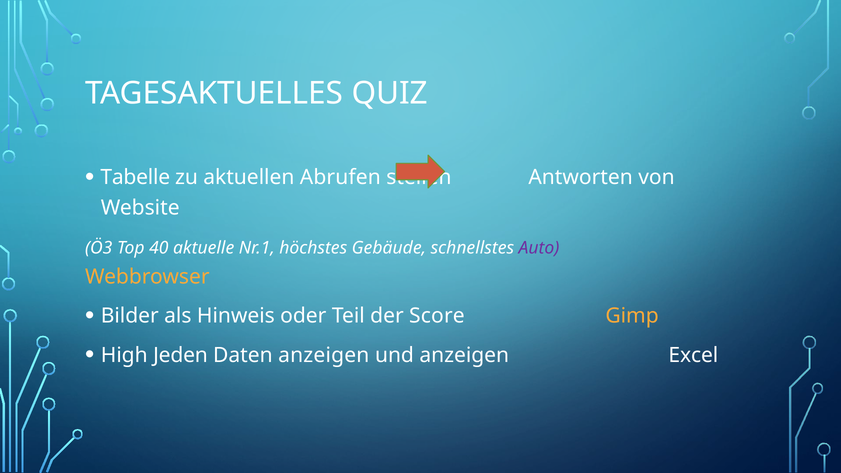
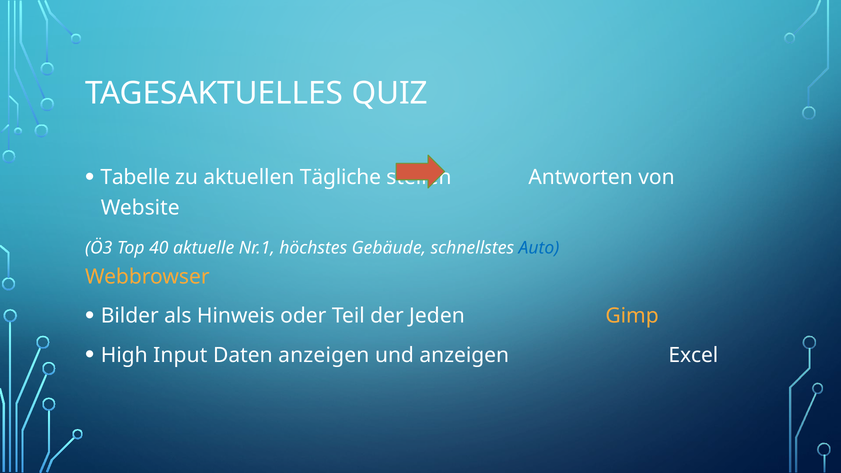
Abrufen: Abrufen -> Tägliche (340, 177)
Auto colour: purple -> blue (539, 248)
Score: Score -> Jeden (437, 316)
Jeden: Jeden -> Input (180, 355)
